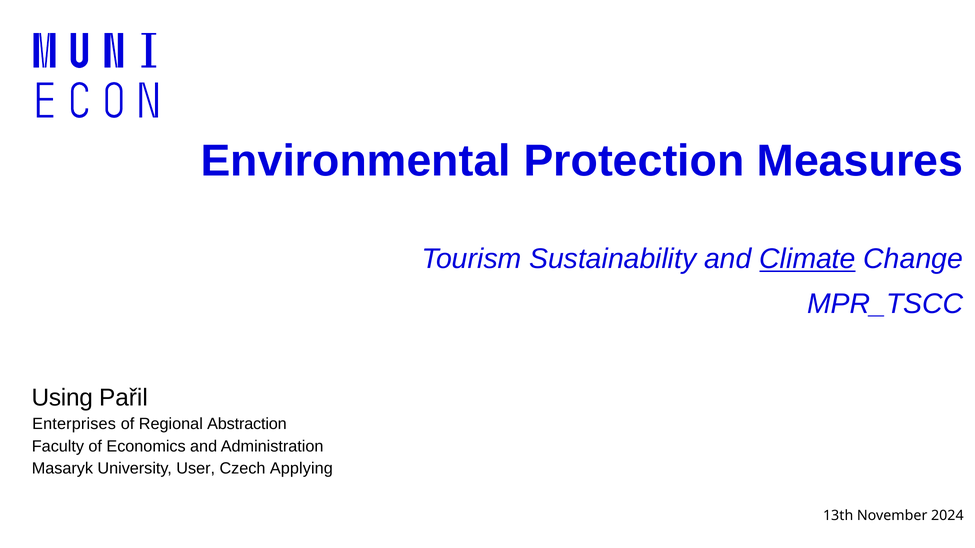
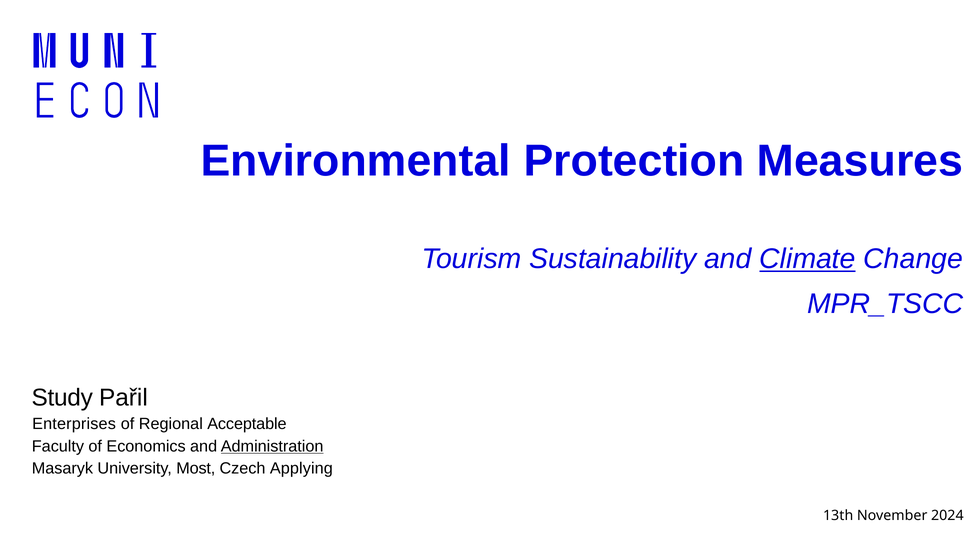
Using: Using -> Study (62, 398)
Abstraction: Abstraction -> Acceptable (247, 424)
Administration underline: none -> present (272, 447)
User: User -> Most (196, 469)
